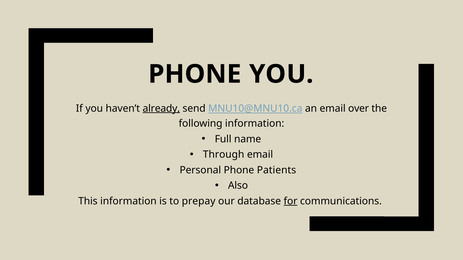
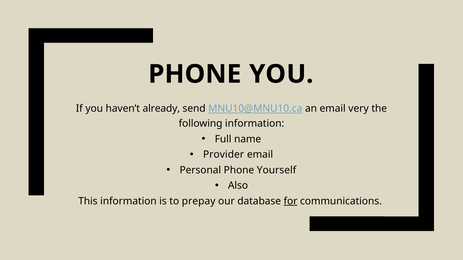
already underline: present -> none (161, 109)
over: over -> very (358, 109)
Through: Through -> Provider (224, 155)
Patients: Patients -> Yourself (277, 170)
